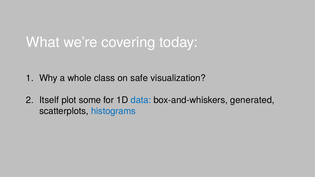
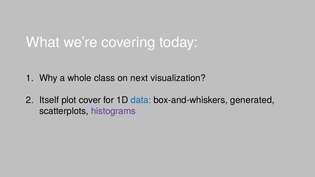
safe: safe -> next (139, 78)
some: some -> cover (90, 100)
histograms colour: blue -> purple (113, 111)
